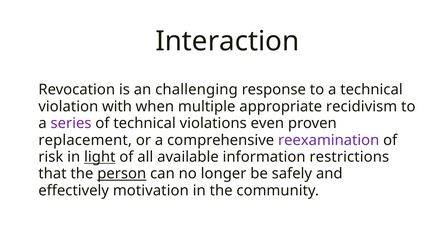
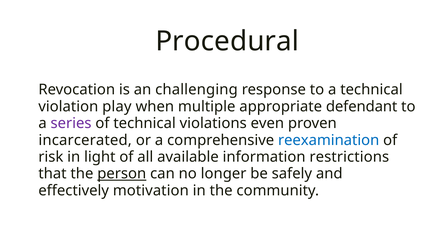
Interaction: Interaction -> Procedural (227, 41)
with: with -> play (117, 106)
recidivism: recidivism -> defendant (362, 106)
replacement: replacement -> incarcerated (85, 140)
reexamination colour: purple -> blue (329, 140)
light underline: present -> none (100, 157)
